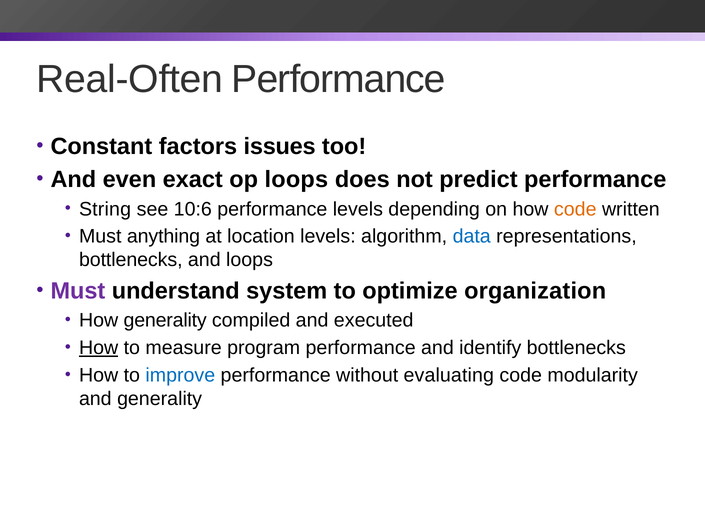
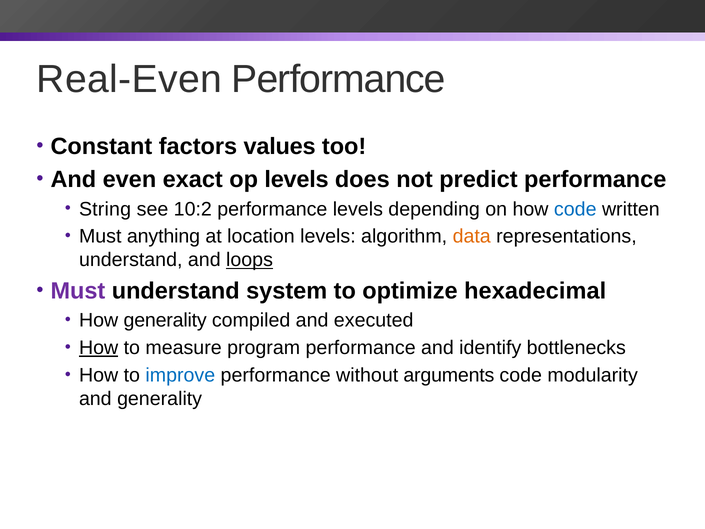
Real-Often: Real-Often -> Real-Even (129, 79)
issues: issues -> values (280, 147)
op loops: loops -> levels (297, 179)
10:6: 10:6 -> 10:2 (193, 209)
code colour: orange -> blue (575, 209)
data colour: blue -> orange (472, 236)
bottlenecks: bottlenecks -> understand (131, 260)
loops underline: none -> present (250, 260)
organization: organization -> hexadecimal (535, 291)
evaluating: evaluating -> arguments (449, 375)
